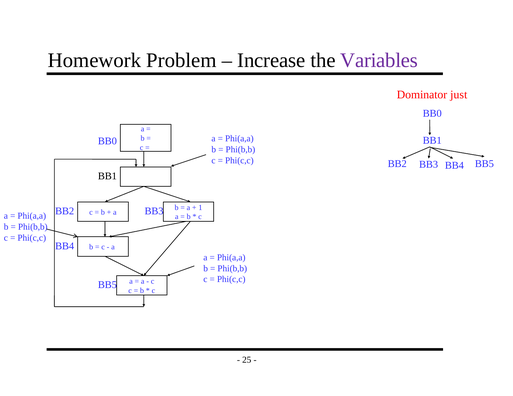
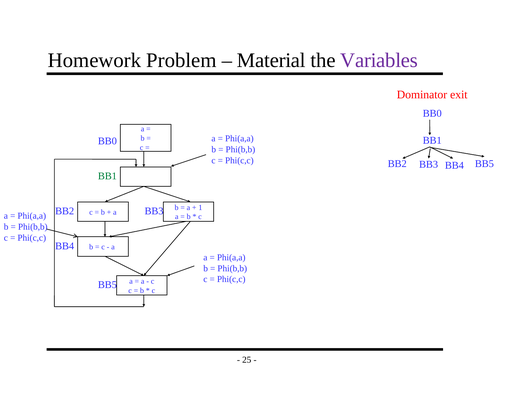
Increase: Increase -> Material (271, 61)
just: just -> exit (459, 95)
BB1 colour: black -> green (107, 176)
